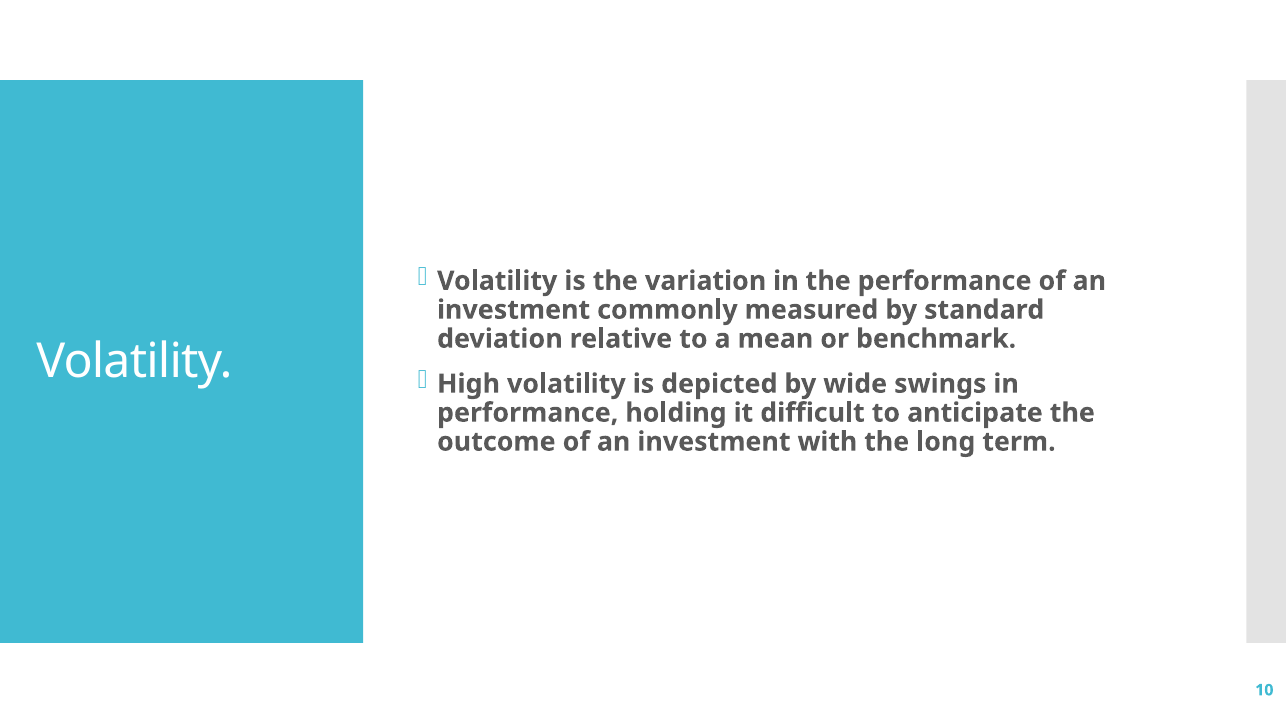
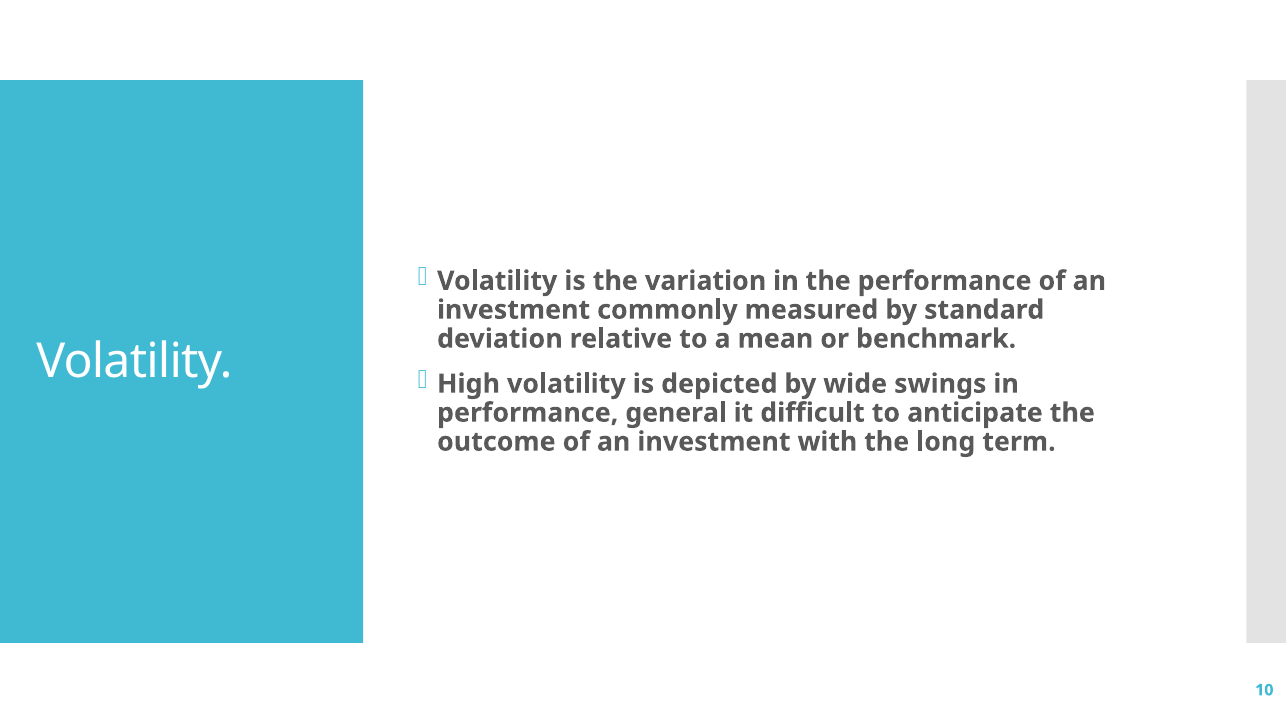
holding: holding -> general (676, 412)
